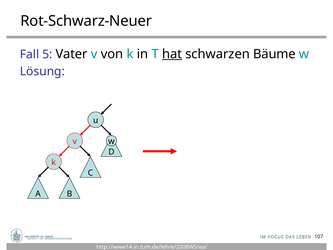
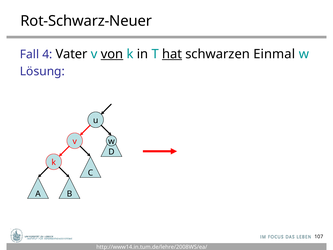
5: 5 -> 4 (47, 54)
von underline: none -> present (112, 54)
Bäume: Bäume -> Einmal (274, 54)
